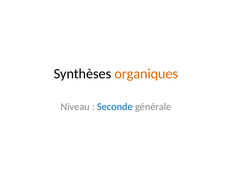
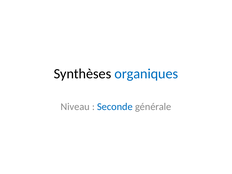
organiques colour: orange -> blue (146, 74)
